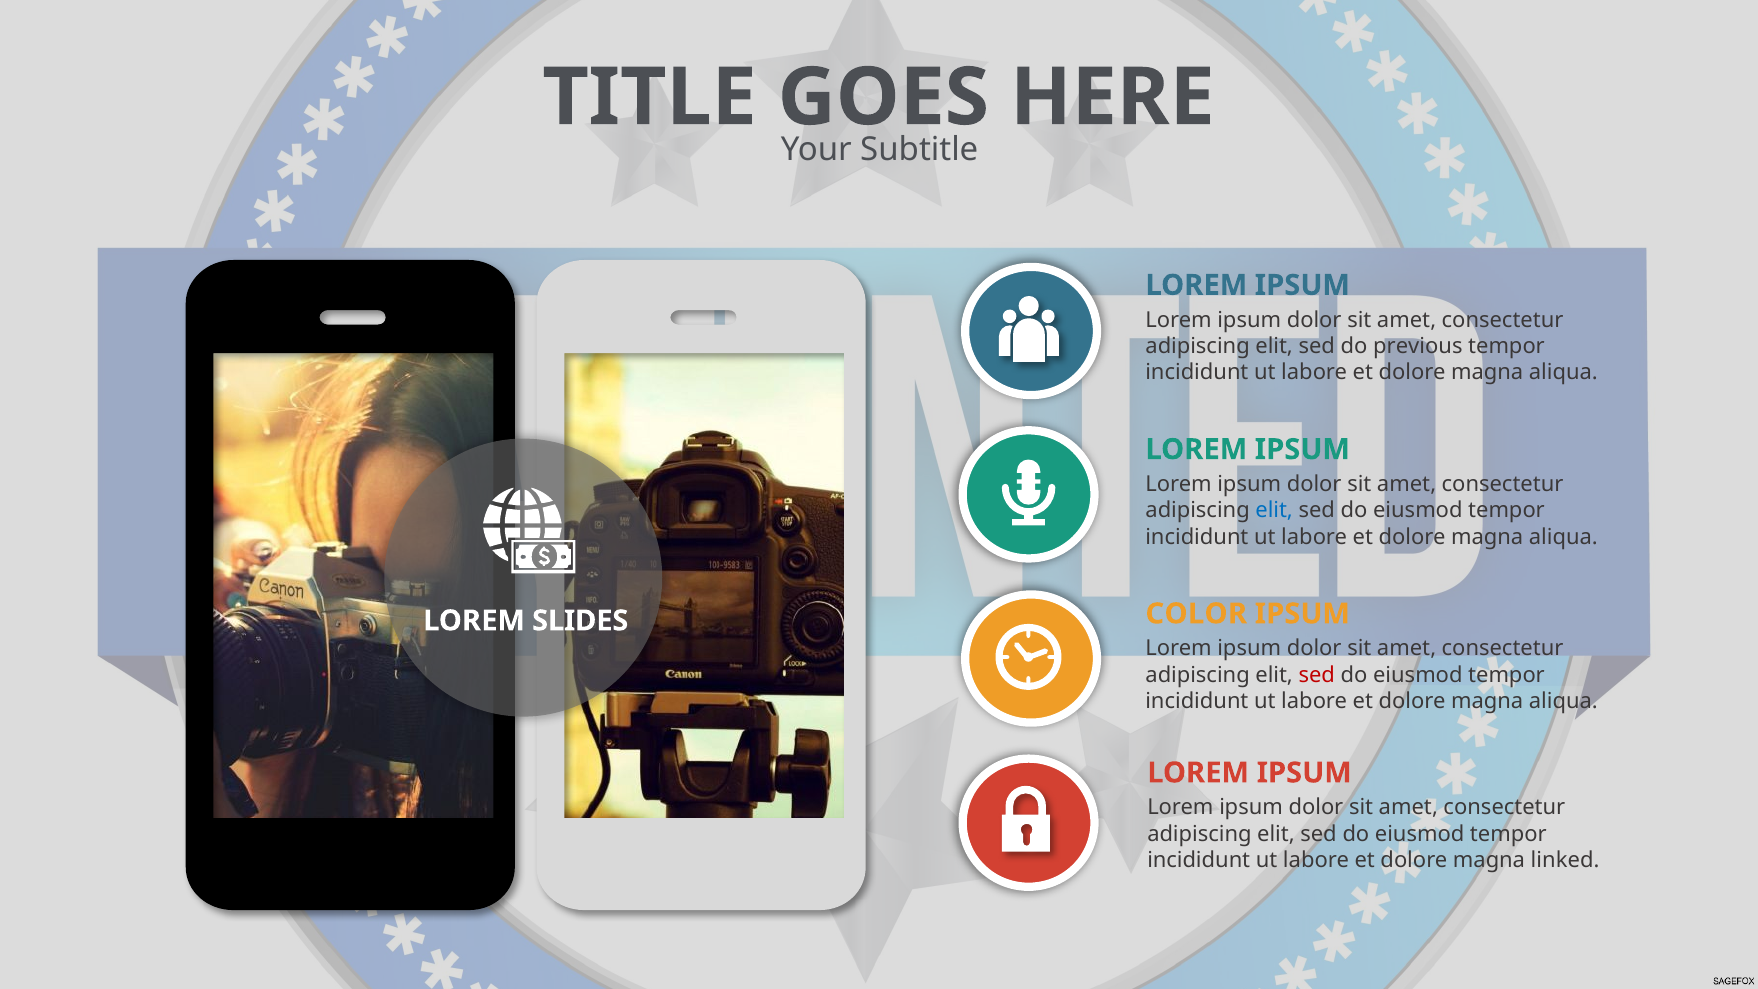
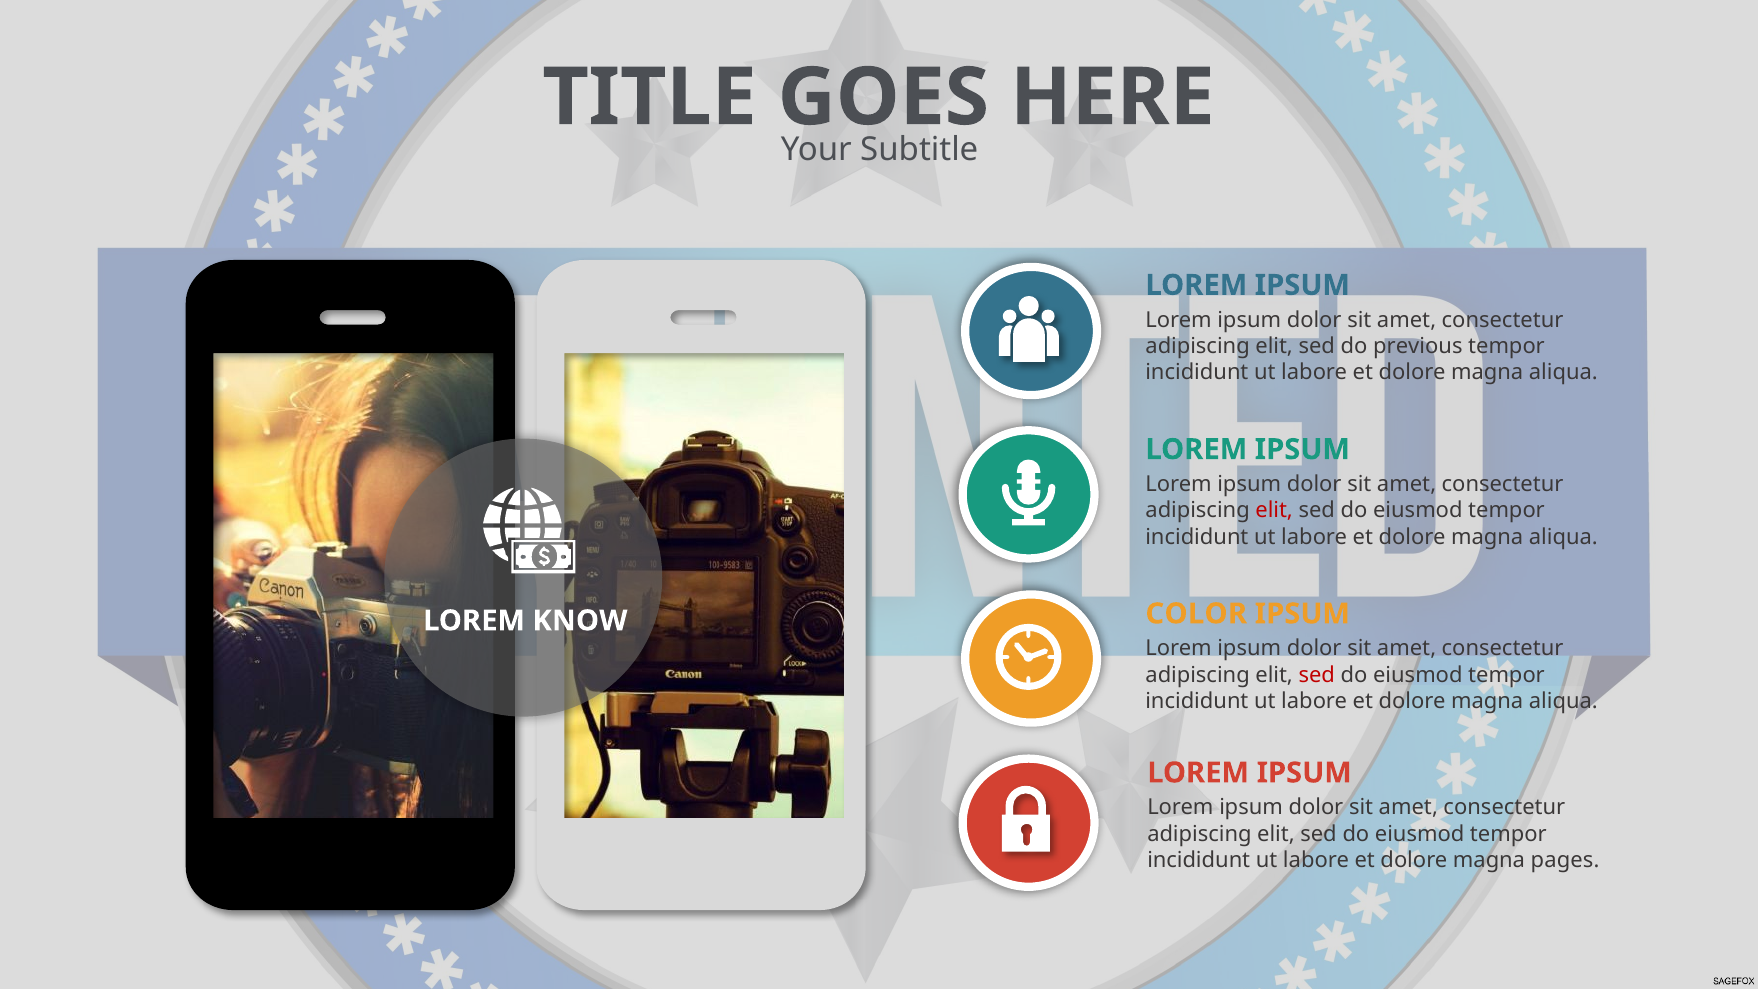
elit colour: blue -> red (1274, 510)
SLIDES: SLIDES -> KNOW (580, 621)
linked: linked -> pages (1565, 860)
